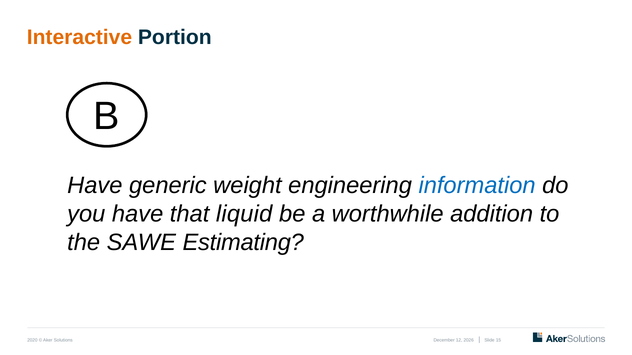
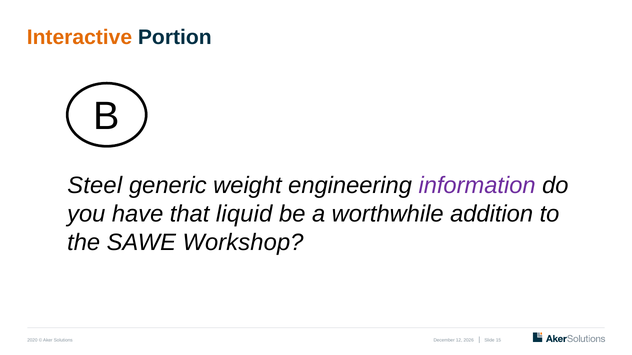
Have: Have -> Steel (95, 186)
information colour: blue -> purple (477, 186)
Estimating: Estimating -> Workshop (243, 243)
